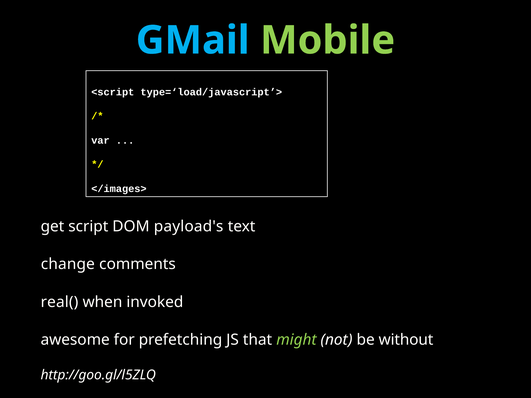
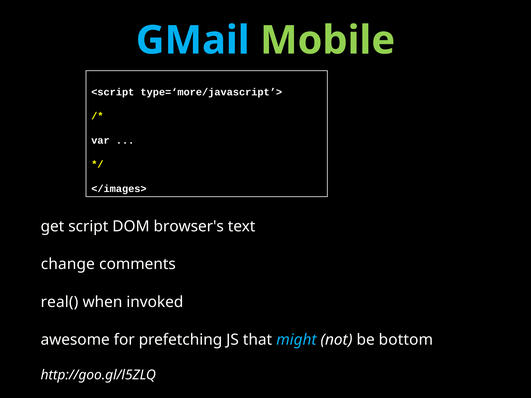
type=‘load/javascript’>: type=‘load/javascript’> -> type=‘more/javascript’> (211, 92)
payload's: payload's -> browser's (189, 226)
might colour: light green -> light blue (296, 340)
without: without -> bottom (406, 340)
